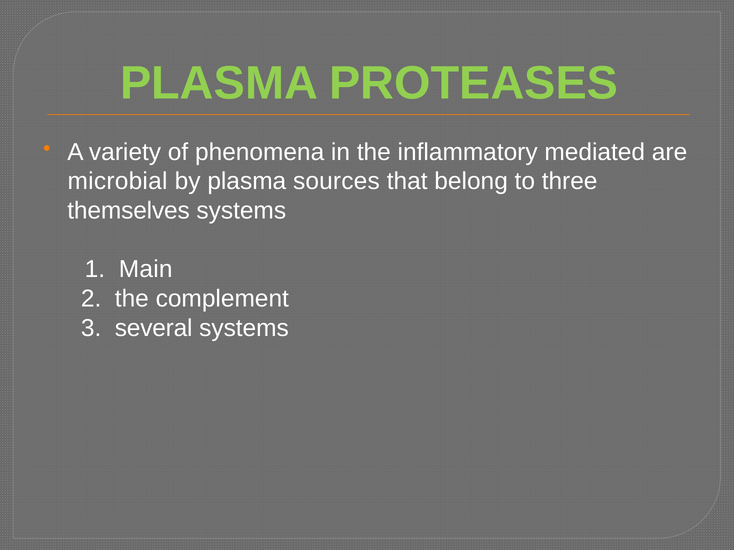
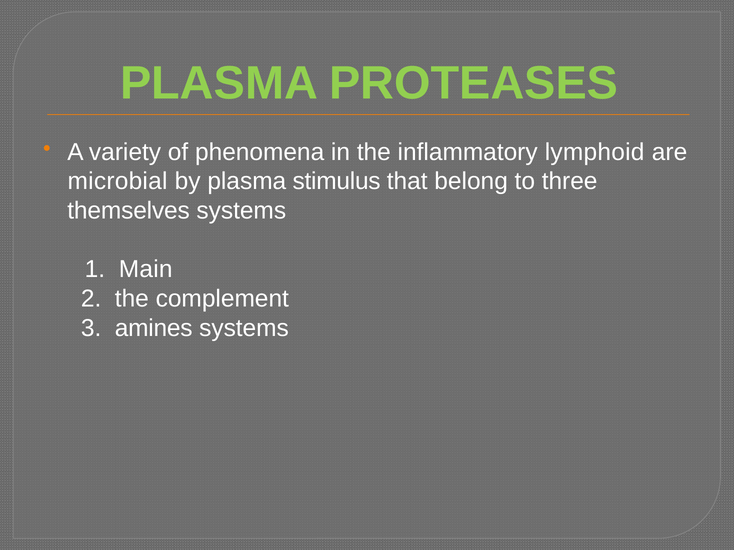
mediated: mediated -> lymphoid (595, 152)
sources: sources -> stimulus (337, 182)
several: several -> amines (154, 328)
